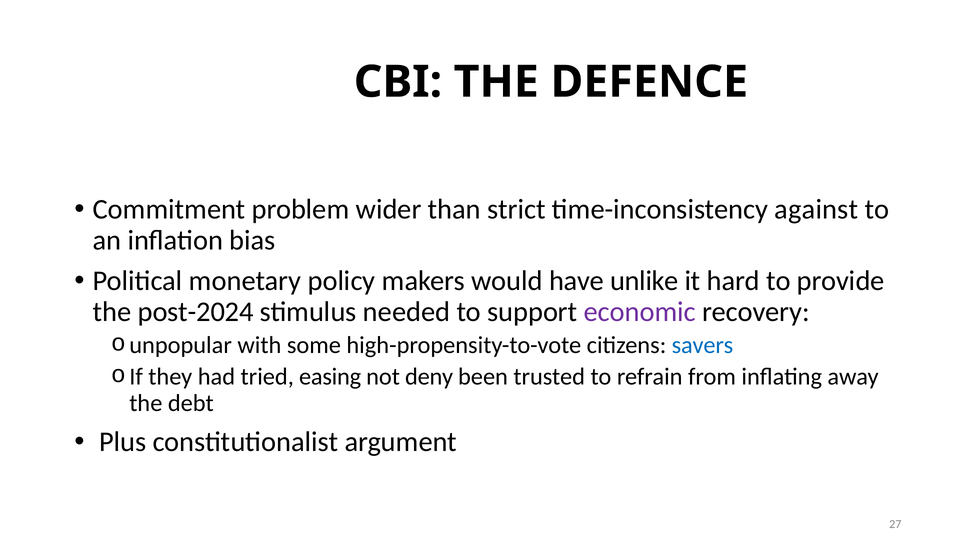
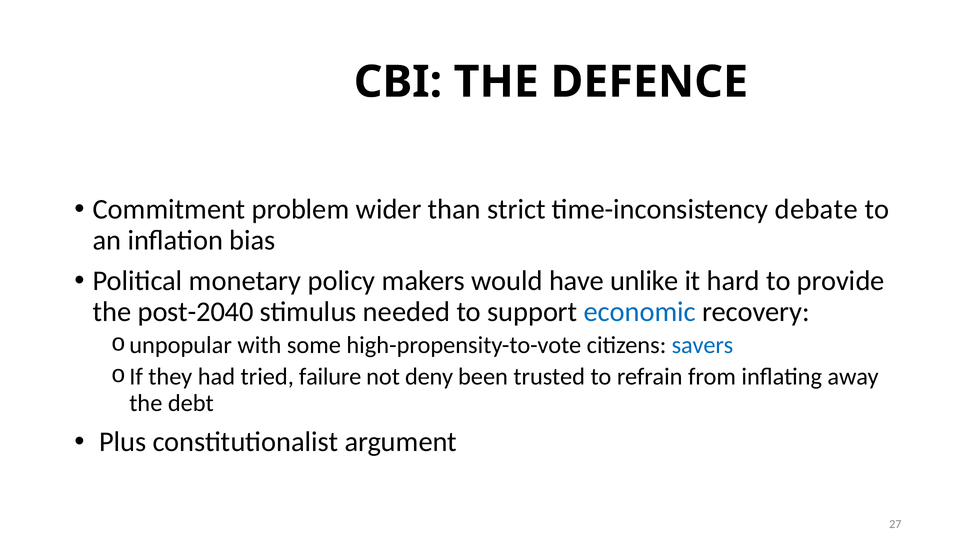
against: against -> debate (816, 209)
post-2024: post-2024 -> post-2040 (196, 312)
economic colour: purple -> blue (640, 312)
easing: easing -> failure (330, 377)
